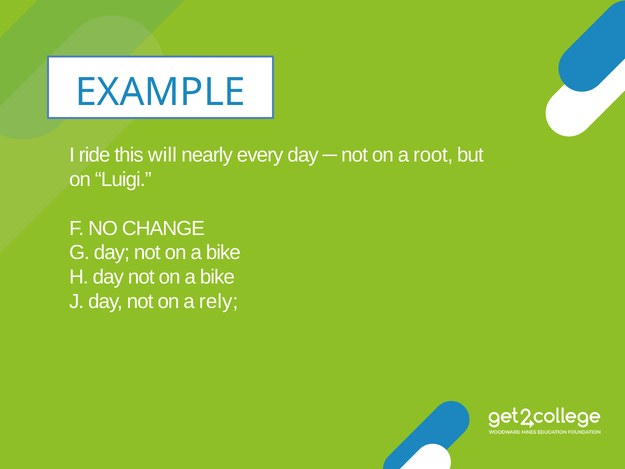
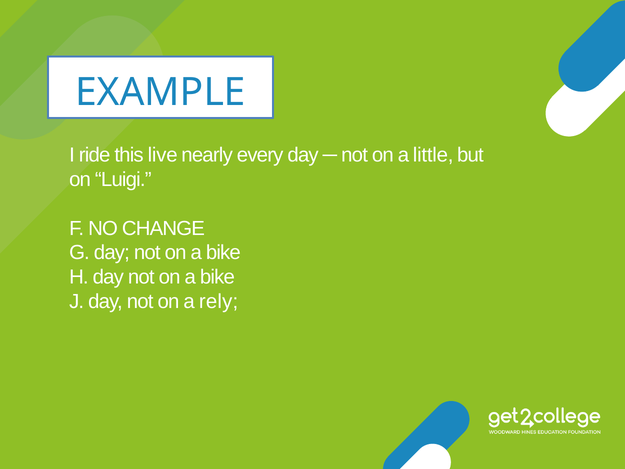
will: will -> live (163, 155)
root: root -> little (433, 155)
